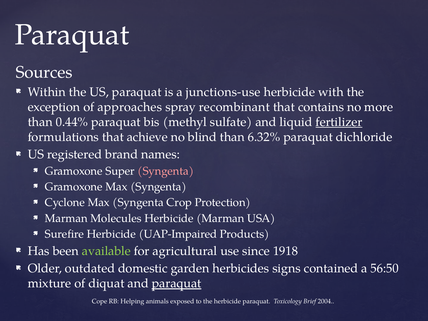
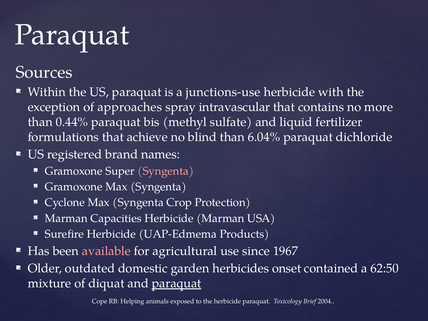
recombinant: recombinant -> intravascular (234, 107)
fertilizer underline: present -> none (339, 122)
6.32%: 6.32% -> 6.04% (264, 137)
Molecules: Molecules -> Capacities (116, 218)
UAP-Impaired: UAP-Impaired -> UAP-Edmema (178, 234)
available colour: light green -> pink (106, 251)
1918: 1918 -> 1967 (286, 251)
signs: signs -> onset (287, 268)
56:50: 56:50 -> 62:50 (385, 268)
